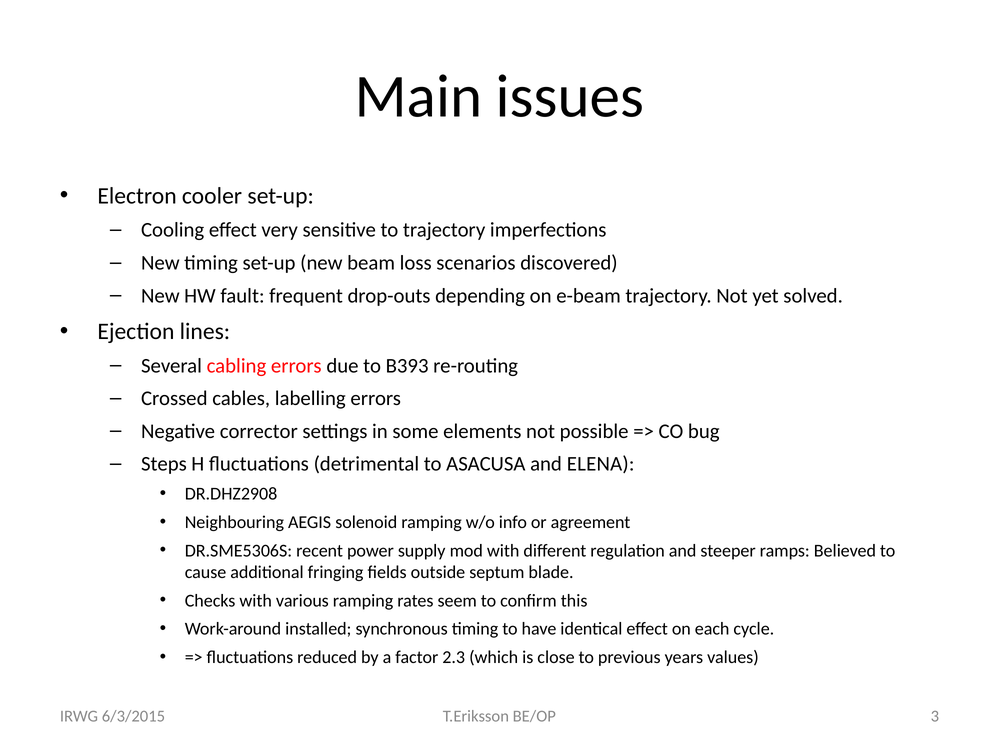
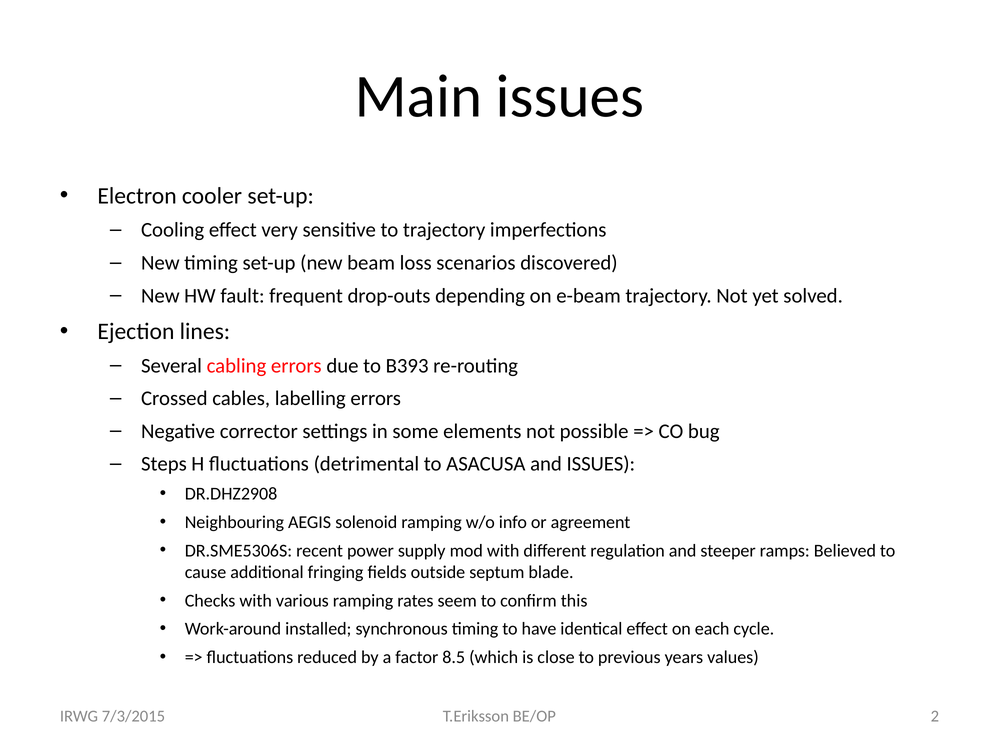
and ELENA: ELENA -> ISSUES (601, 464)
2.3: 2.3 -> 8.5 (454, 657)
3: 3 -> 2 (935, 715)
6/3/2015: 6/3/2015 -> 7/3/2015 (133, 716)
